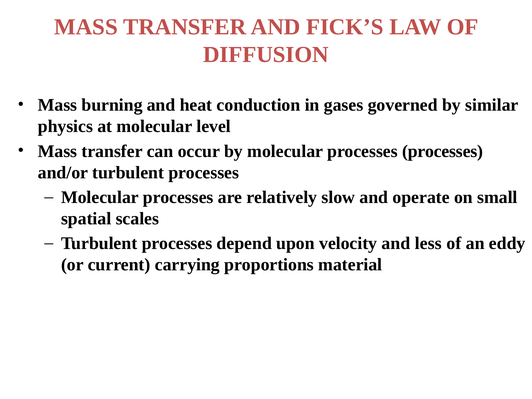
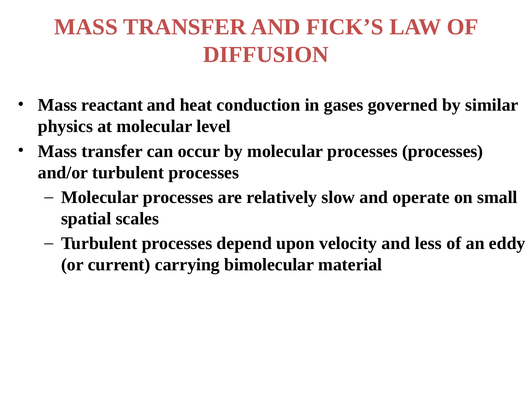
burning: burning -> reactant (112, 105)
proportions: proportions -> bimolecular (269, 265)
